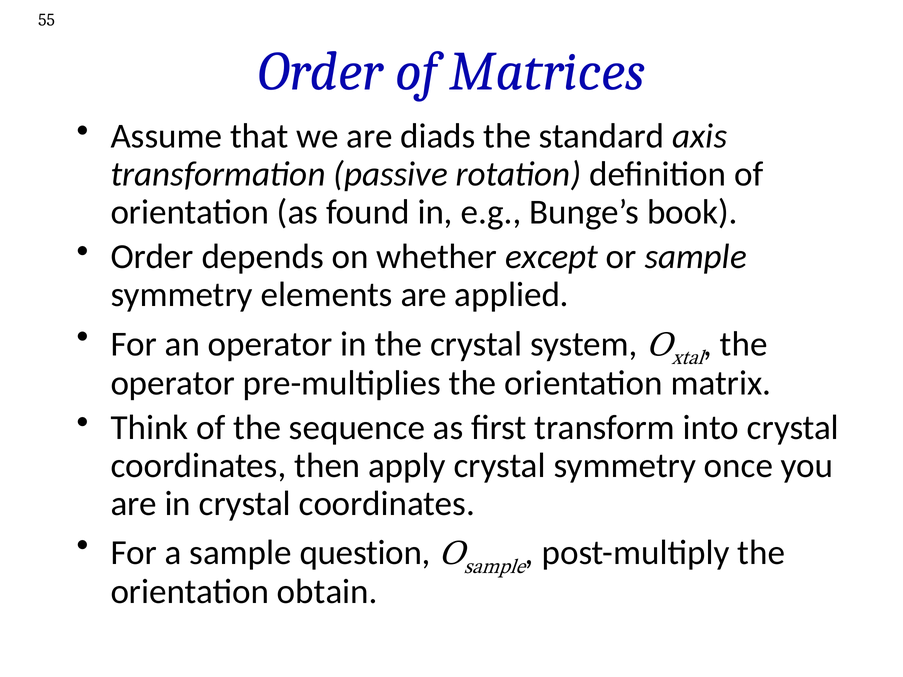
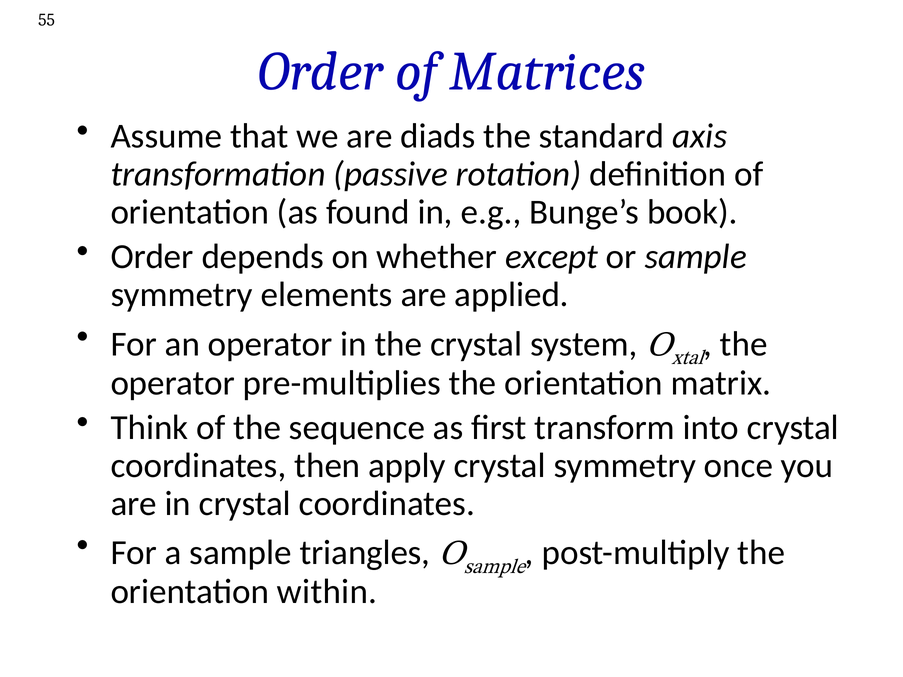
question: question -> triangles (365, 553)
obtain: obtain -> within (327, 592)
